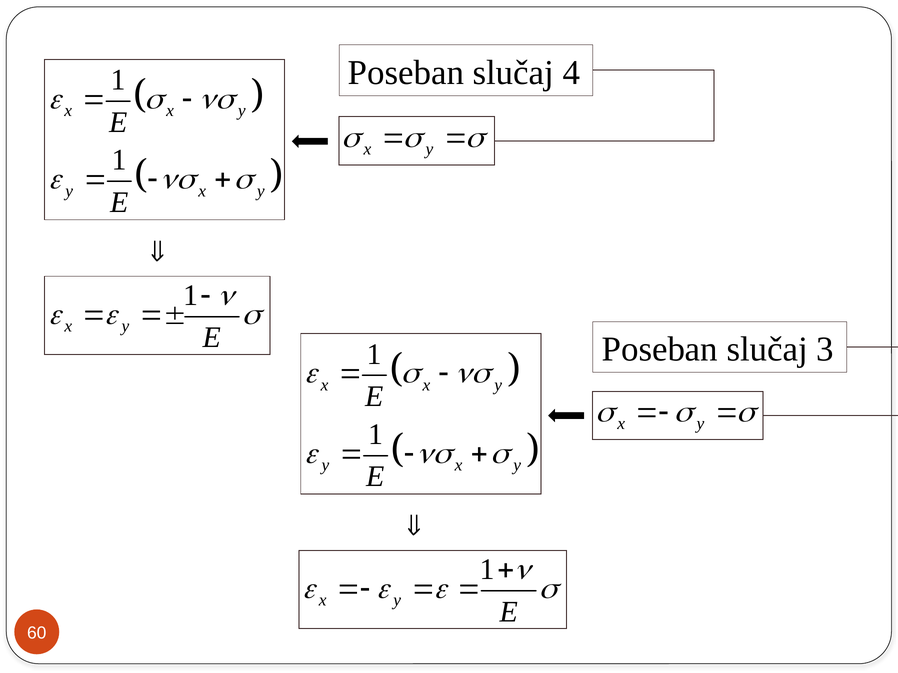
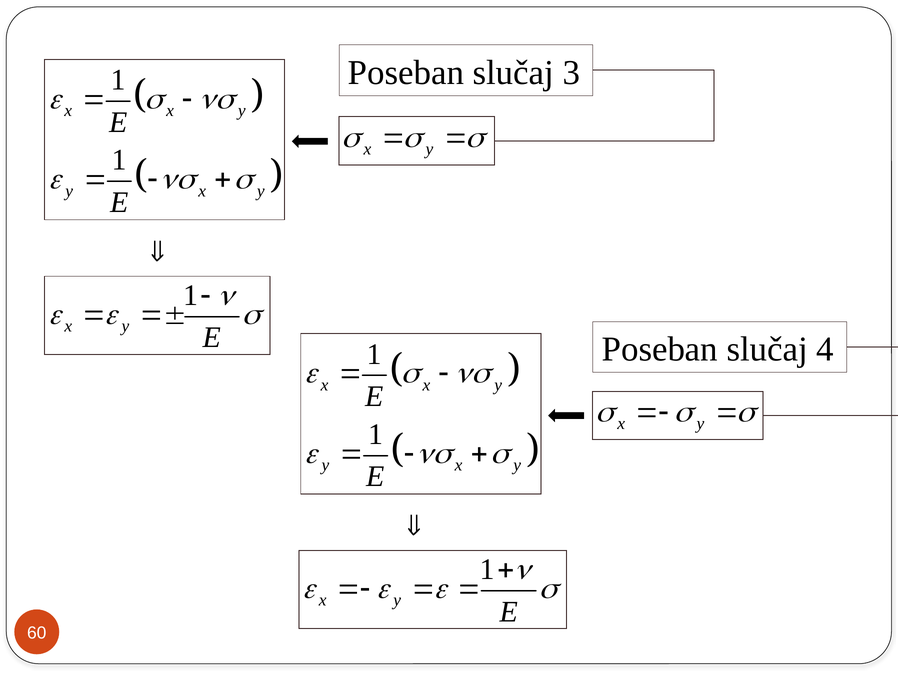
4: 4 -> 3 (571, 73)
3: 3 -> 4 (825, 350)
